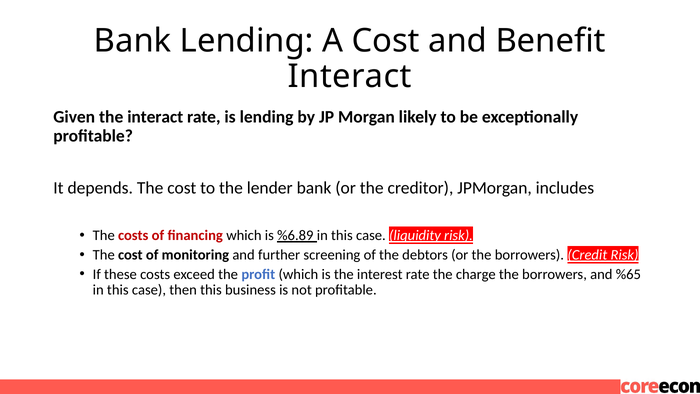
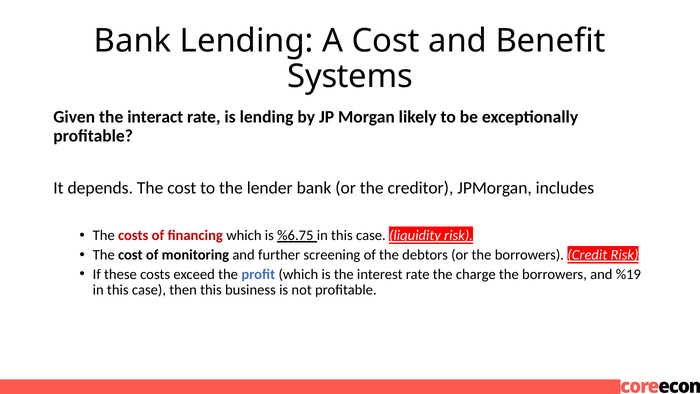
Interact: Interact -> Systems (350, 77)
%6.89: %6.89 -> %6.75 (295, 235)
%65: %65 -> %19 (628, 274)
